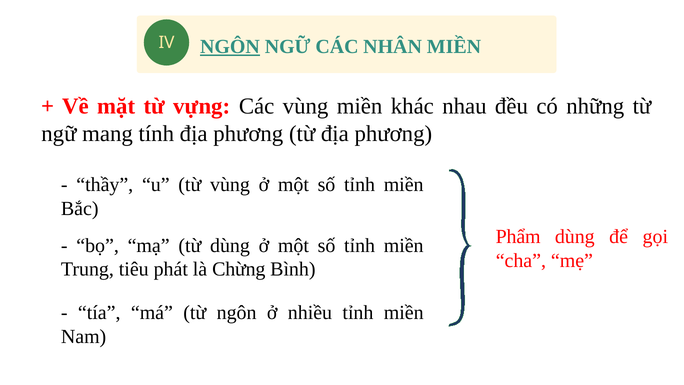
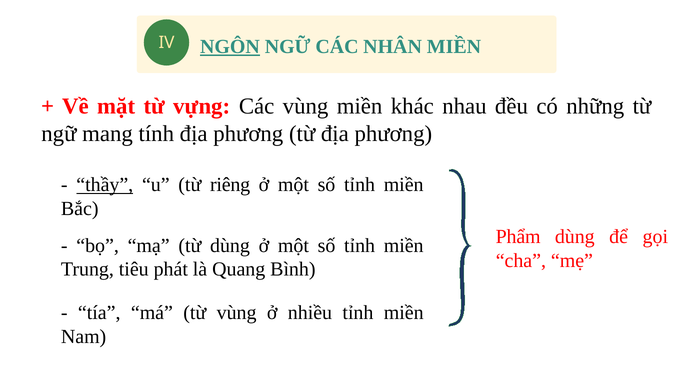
thầy underline: none -> present (105, 185)
từ vùng: vùng -> riêng (230, 185)
Chừng: Chừng -> Quang (239, 269)
từ ngôn: ngôn -> vùng (237, 313)
